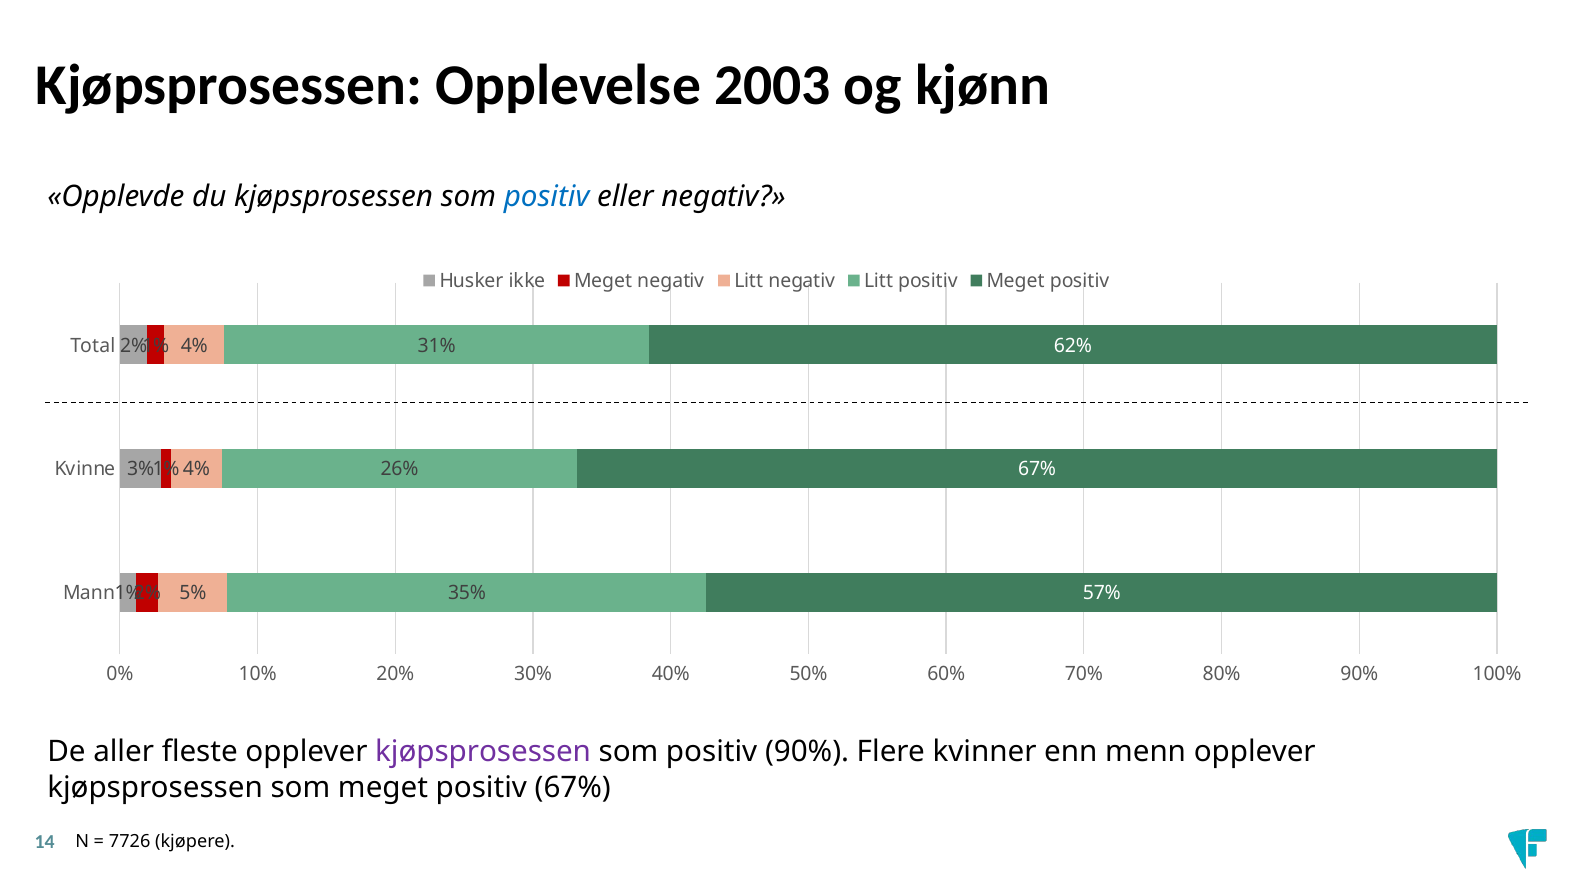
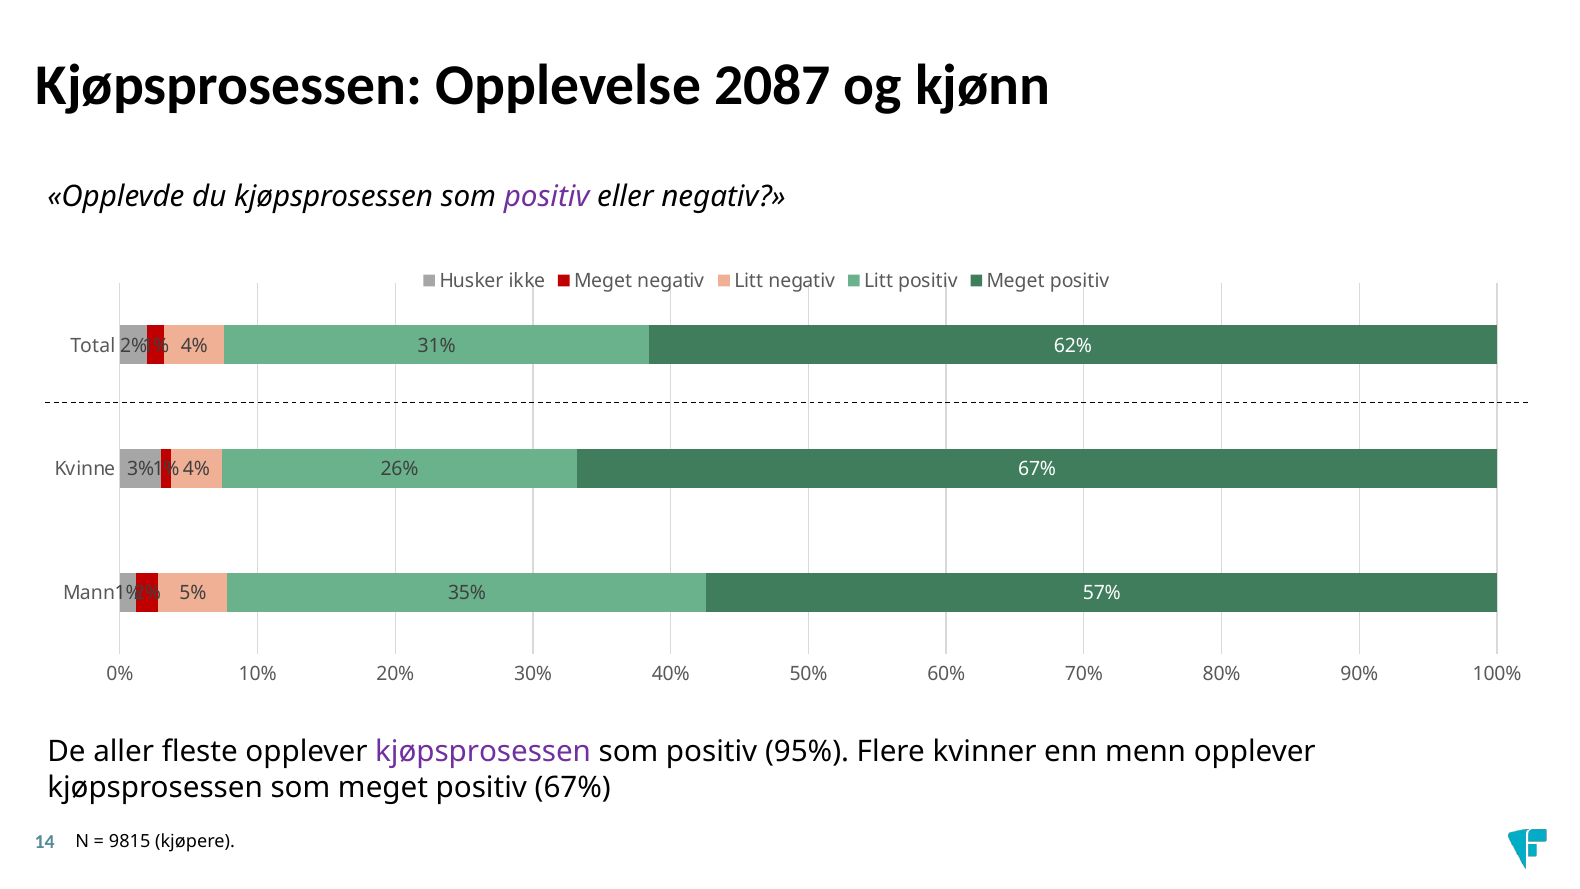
2003: 2003 -> 2087 (772, 86)
positiv colour: blue -> purple (547, 197)
positiv 90%: 90% -> 95% (807, 752)
7726: 7726 -> 9815 (130, 841)
